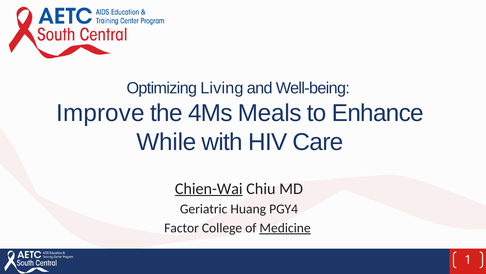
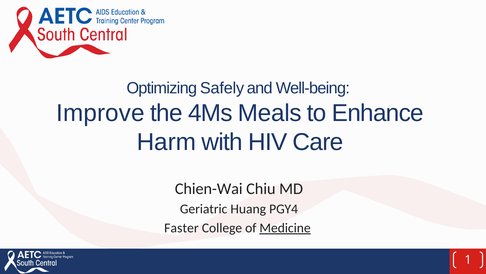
Living: Living -> Safely (222, 88)
While: While -> Harm (166, 142)
Chien-Wai underline: present -> none (209, 188)
Factor: Factor -> Faster (181, 227)
